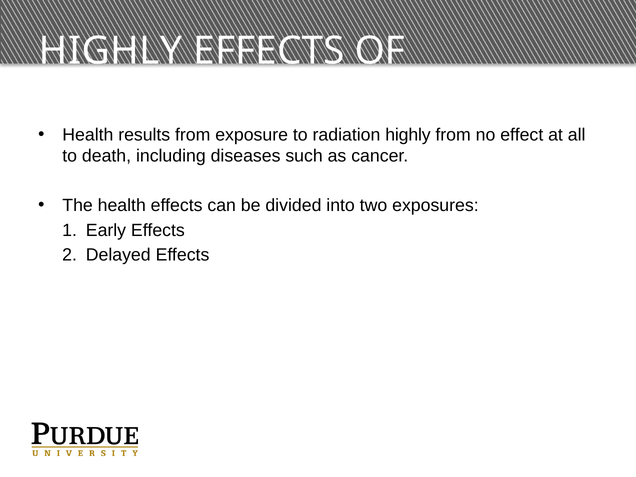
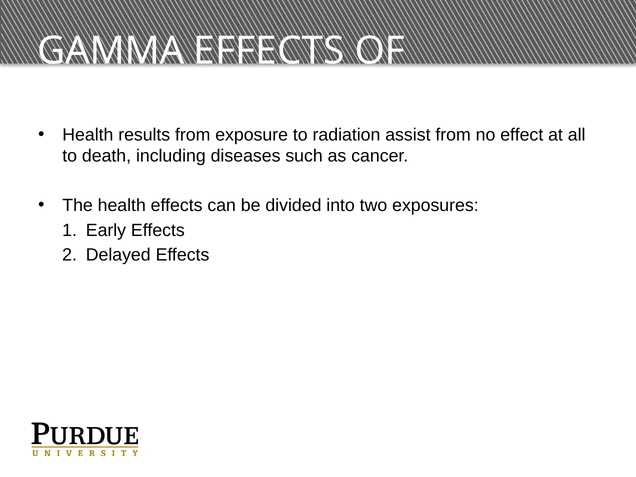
HIGHLY: HIGHLY -> GAMMA (111, 51)
radiation highly: highly -> assist (408, 135)
